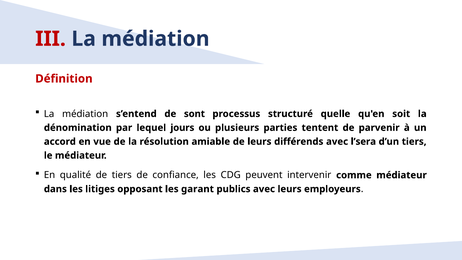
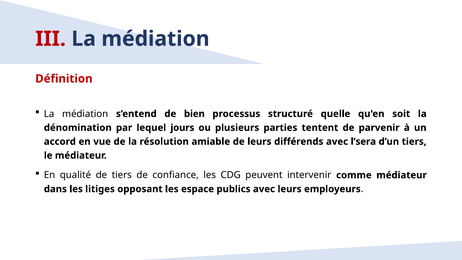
sont: sont -> bien (194, 114)
garant: garant -> espace (198, 189)
